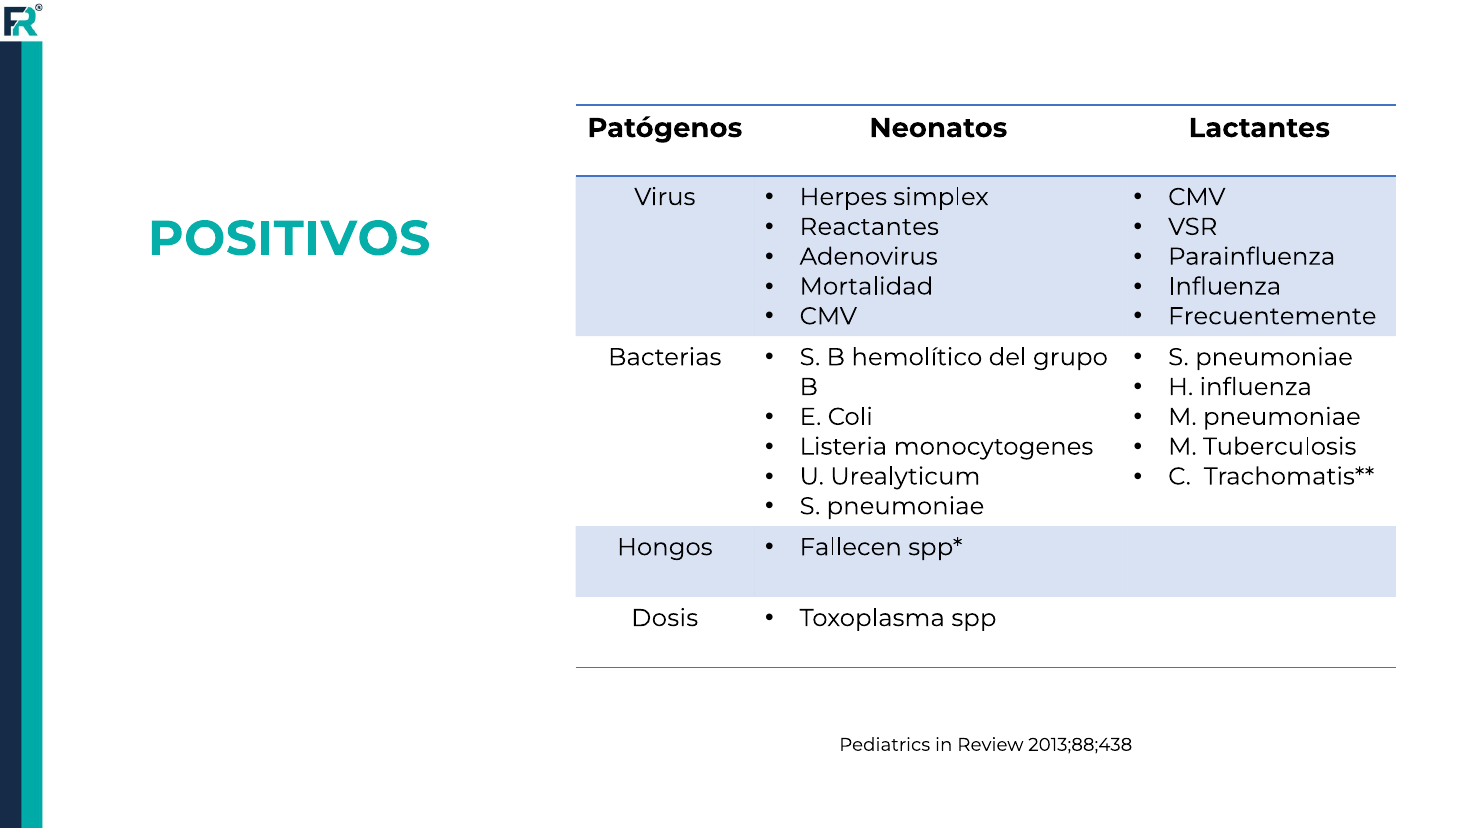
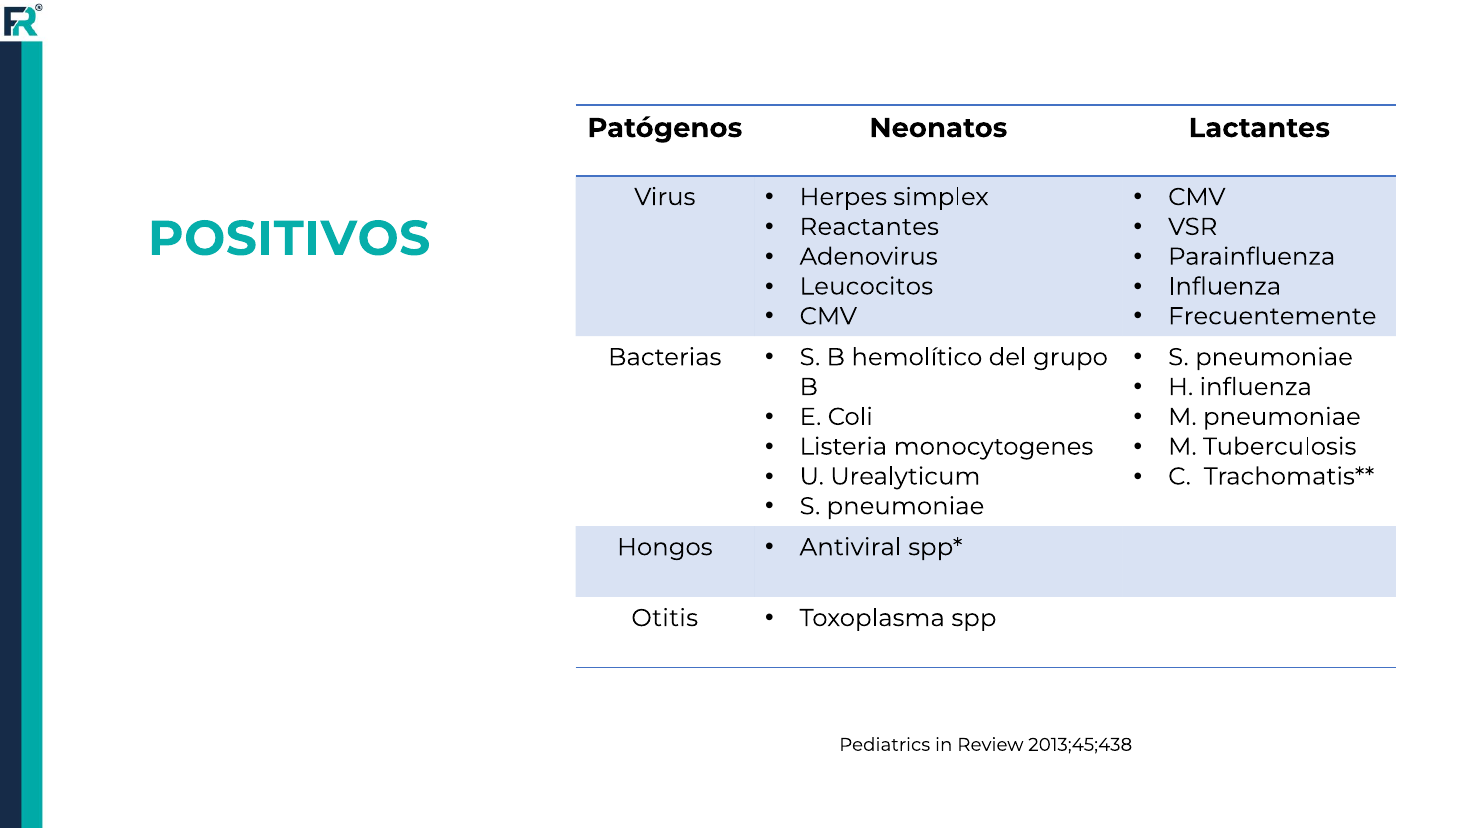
Mortalidad: Mortalidad -> Leucocitos (866, 286)
Fallecen: Fallecen -> Antiviral (851, 547)
Dosis: Dosis -> Otitis (665, 618)
2013;88;438: 2013;88;438 -> 2013;45;438 (1080, 745)
